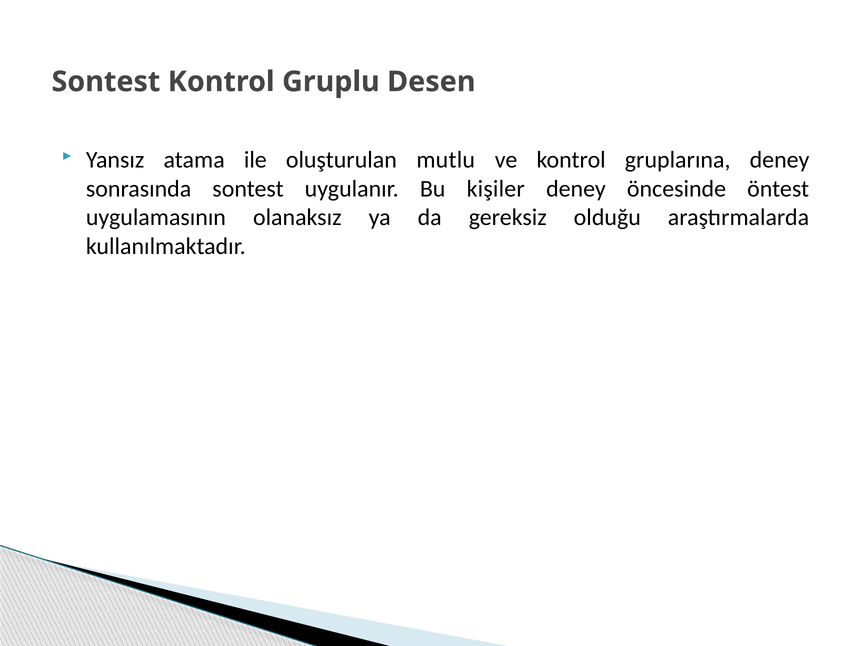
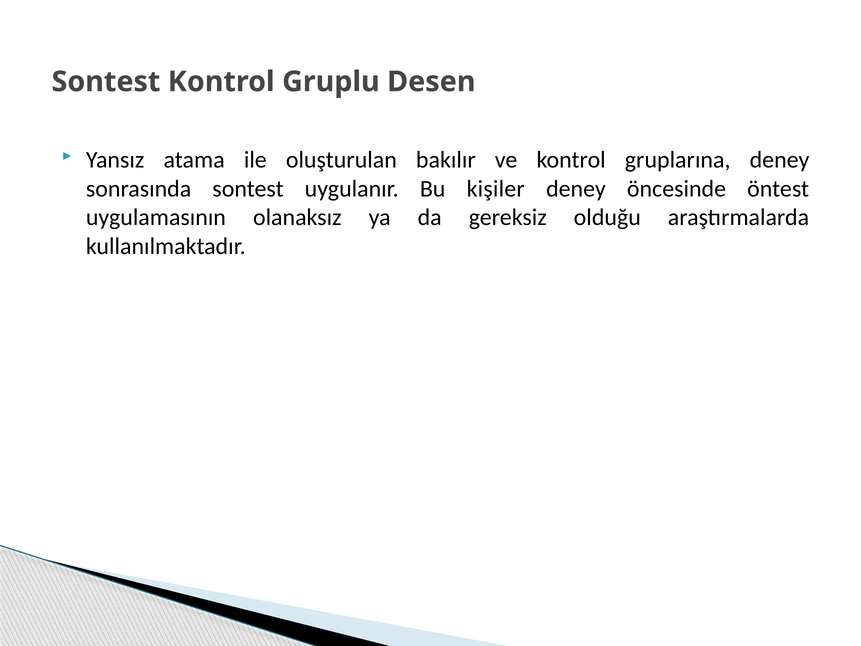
mutlu: mutlu -> bakılır (446, 160)
